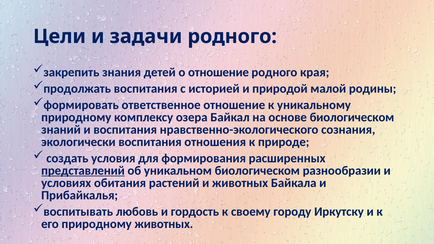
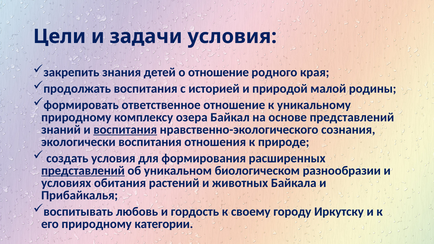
задачи родного: родного -> условия (232, 36)
основе биологическом: биологическом -> представлений (352, 117)
воспитания underline: none -> present (125, 130)
природному животных: животных -> категории (164, 224)
